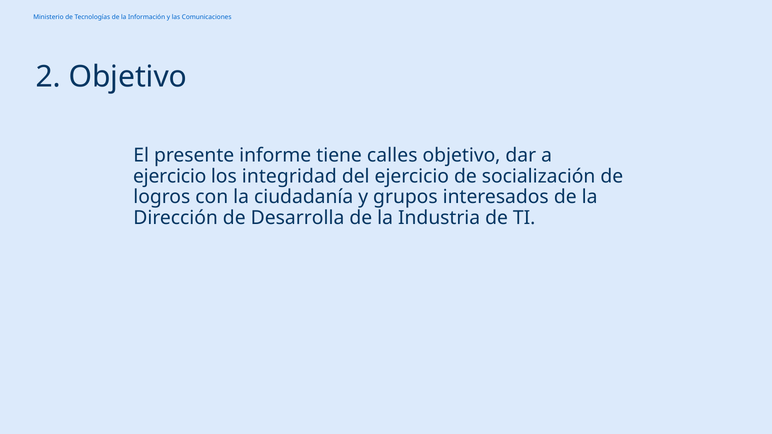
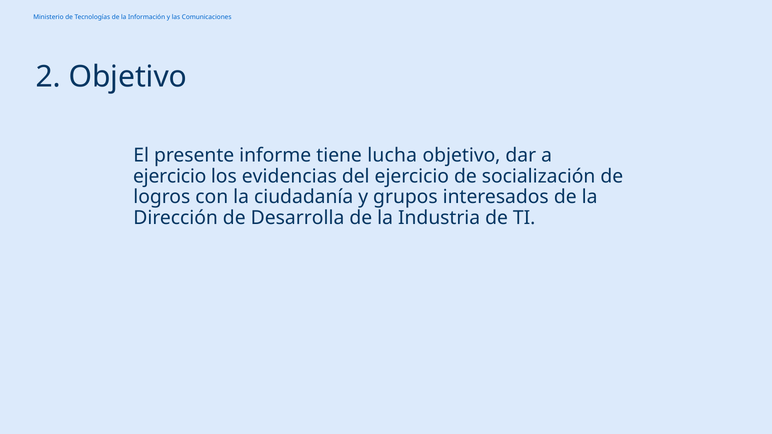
calles: calles -> lucha (392, 155)
integridad: integridad -> evidencias (289, 176)
